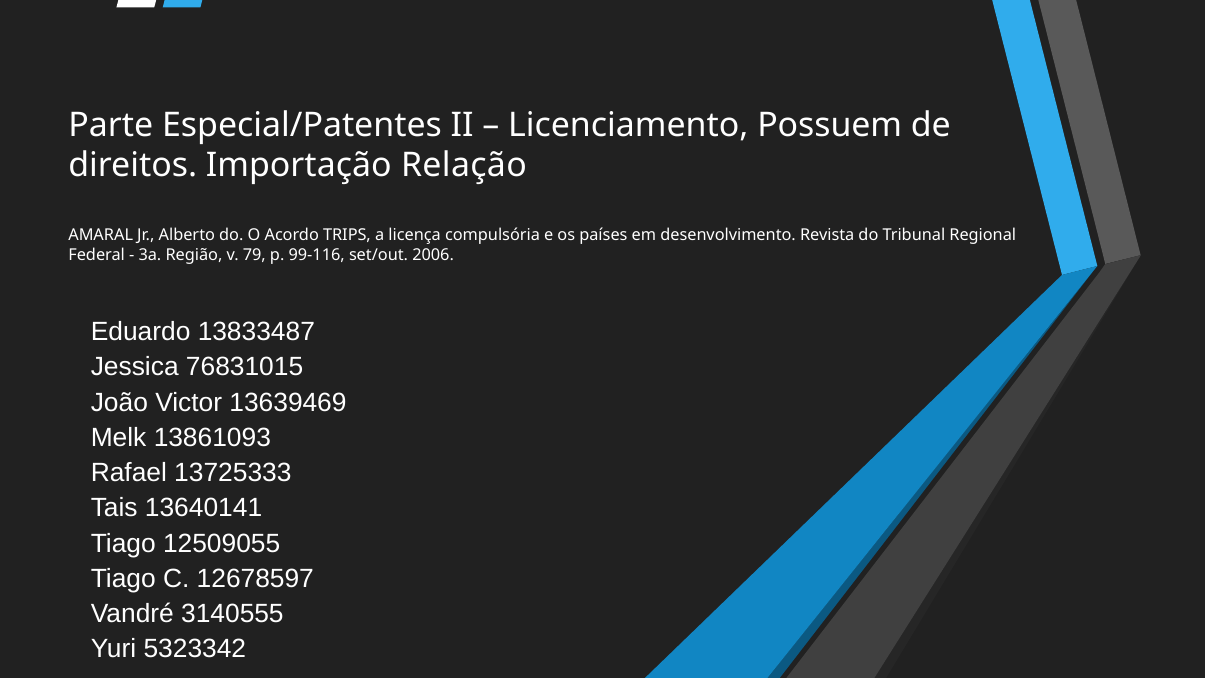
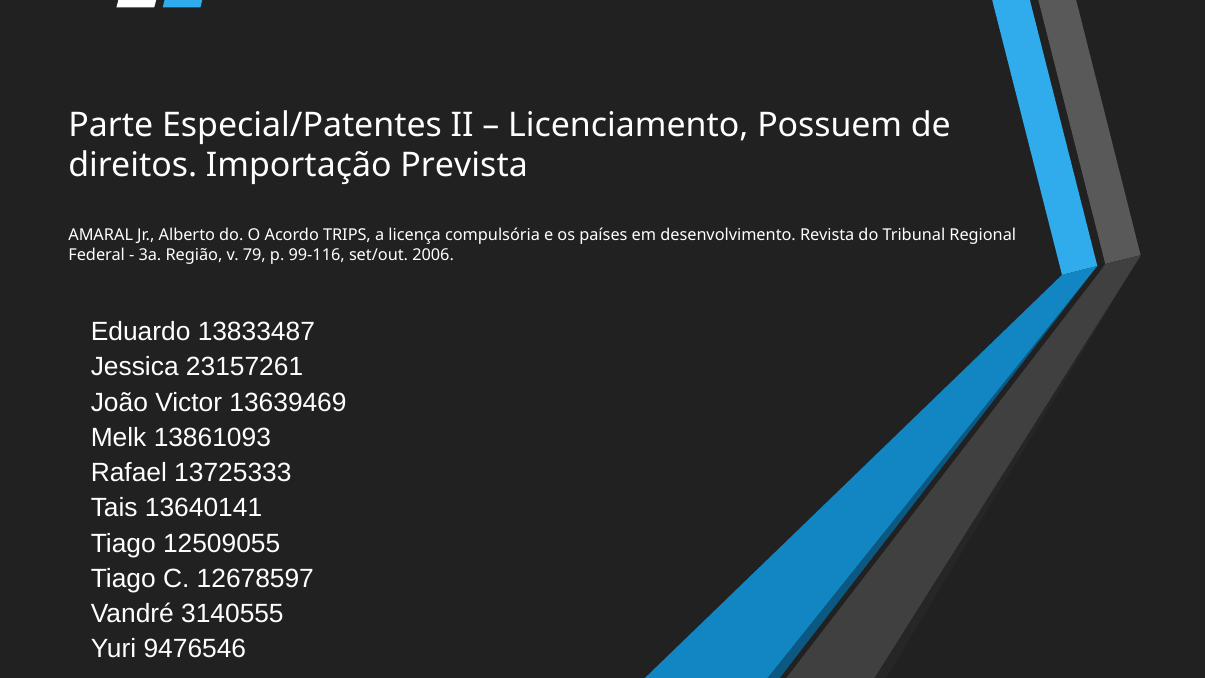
Relação: Relação -> Prevista (464, 166)
76831015: 76831015 -> 23157261 (245, 367)
5323342: 5323342 -> 9476546 (195, 649)
